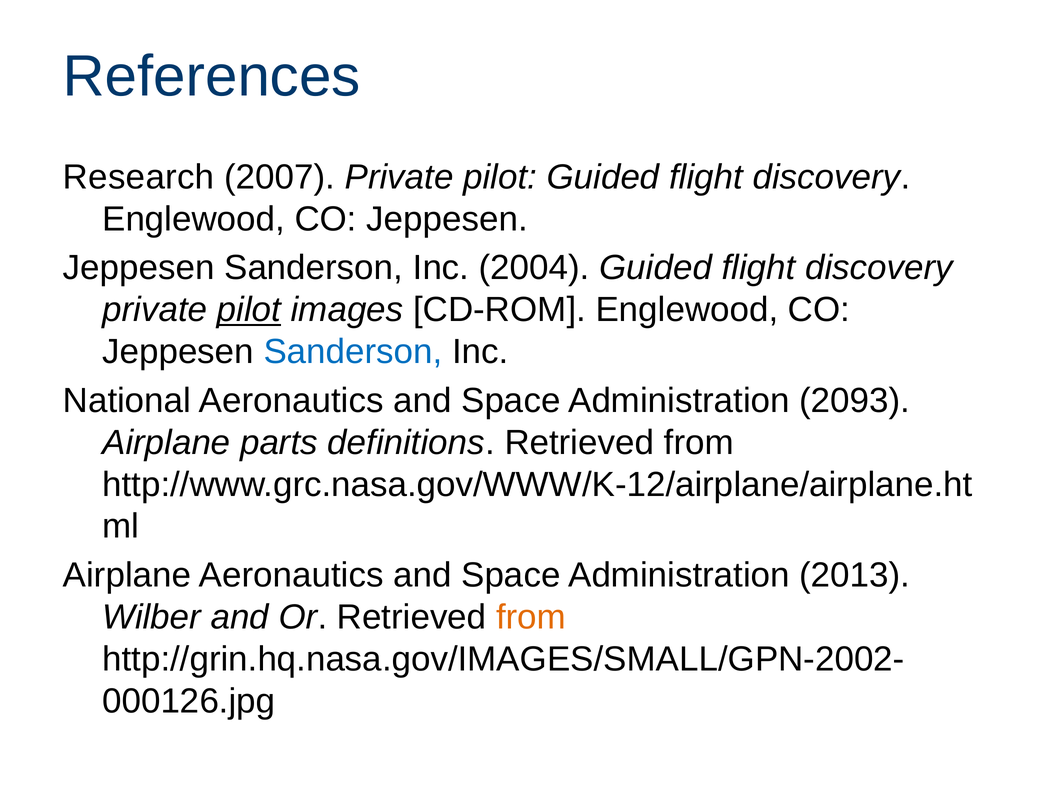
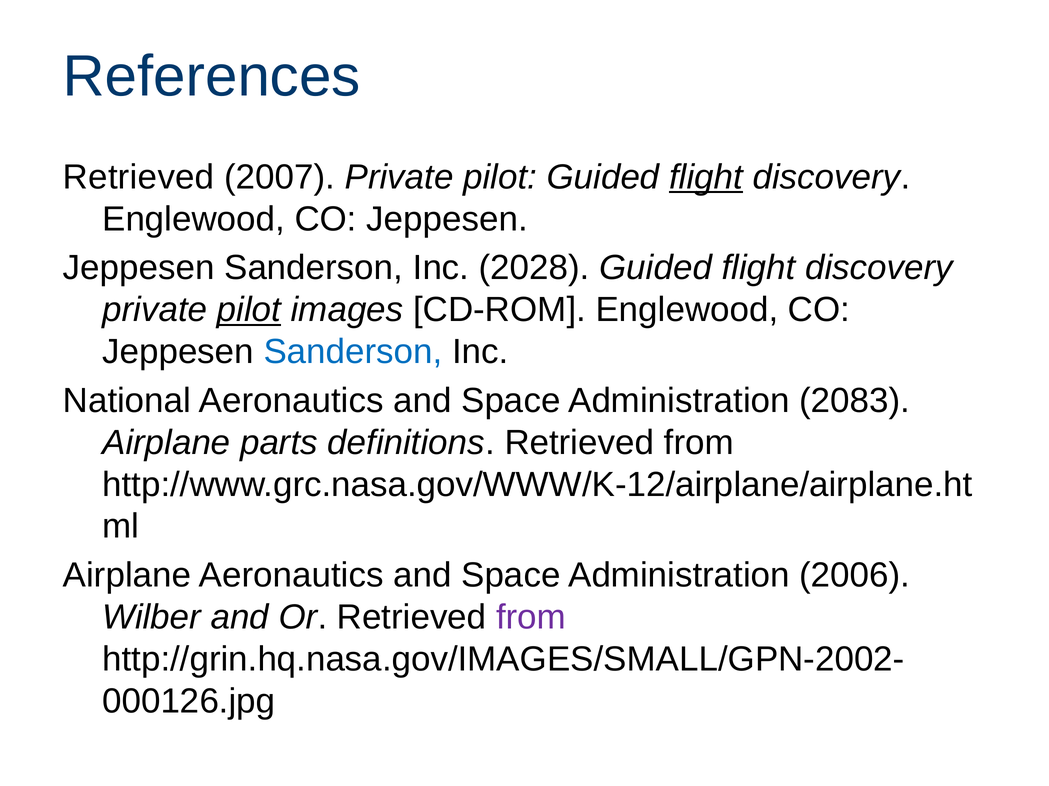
Research: Research -> Retrieved (139, 177)
flight underline: none -> present (706, 177)
2004: 2004 -> 2028 (534, 268)
2093: 2093 -> 2083 (855, 401)
2013: 2013 -> 2006 (855, 576)
from colour: orange -> purple (531, 618)
